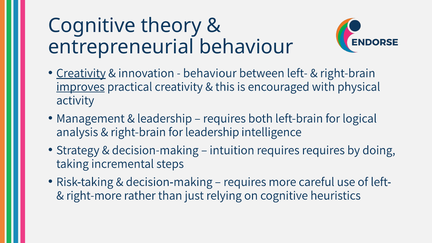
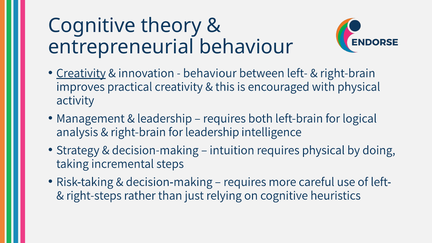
improves underline: present -> none (81, 87)
requires requires: requires -> physical (323, 150)
right-more: right-more -> right-steps (94, 195)
